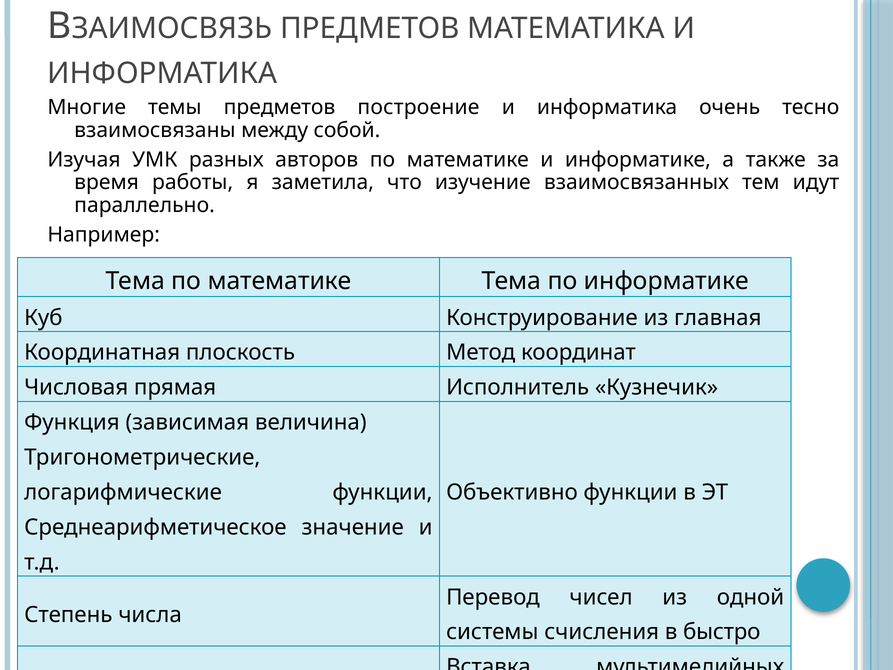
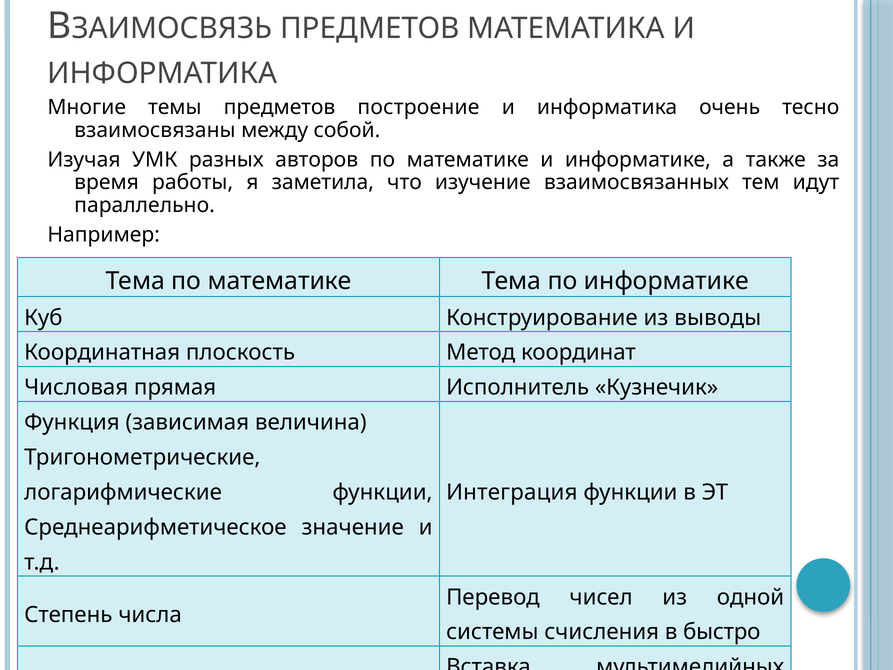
главная: главная -> выводы (718, 318)
Объективно: Объективно -> Интеграция (512, 492)
